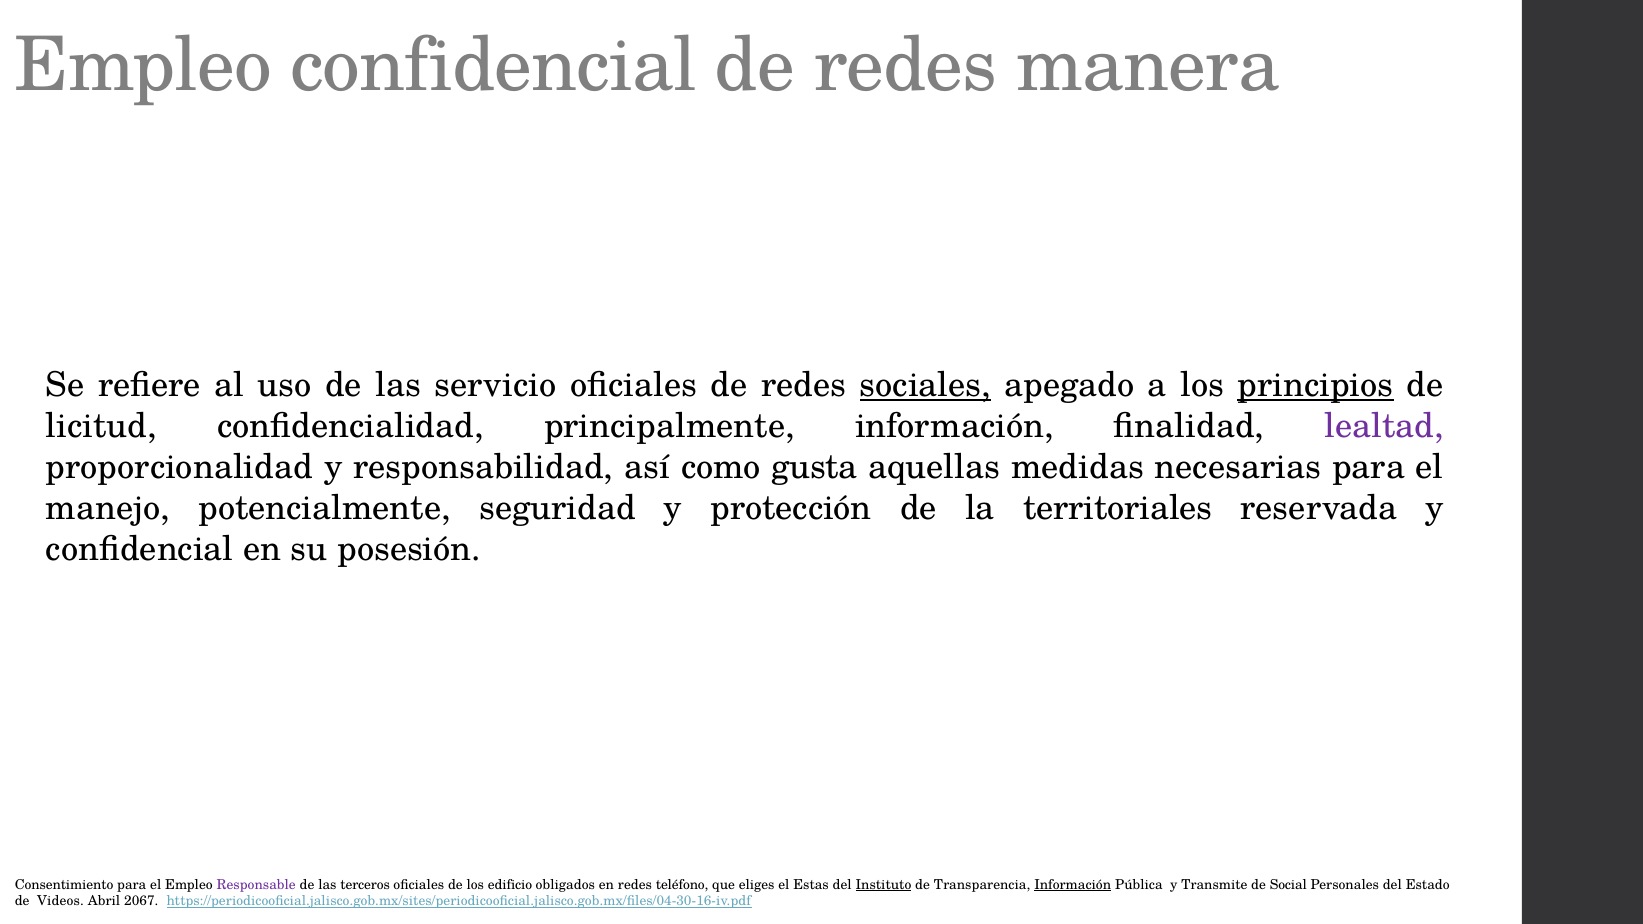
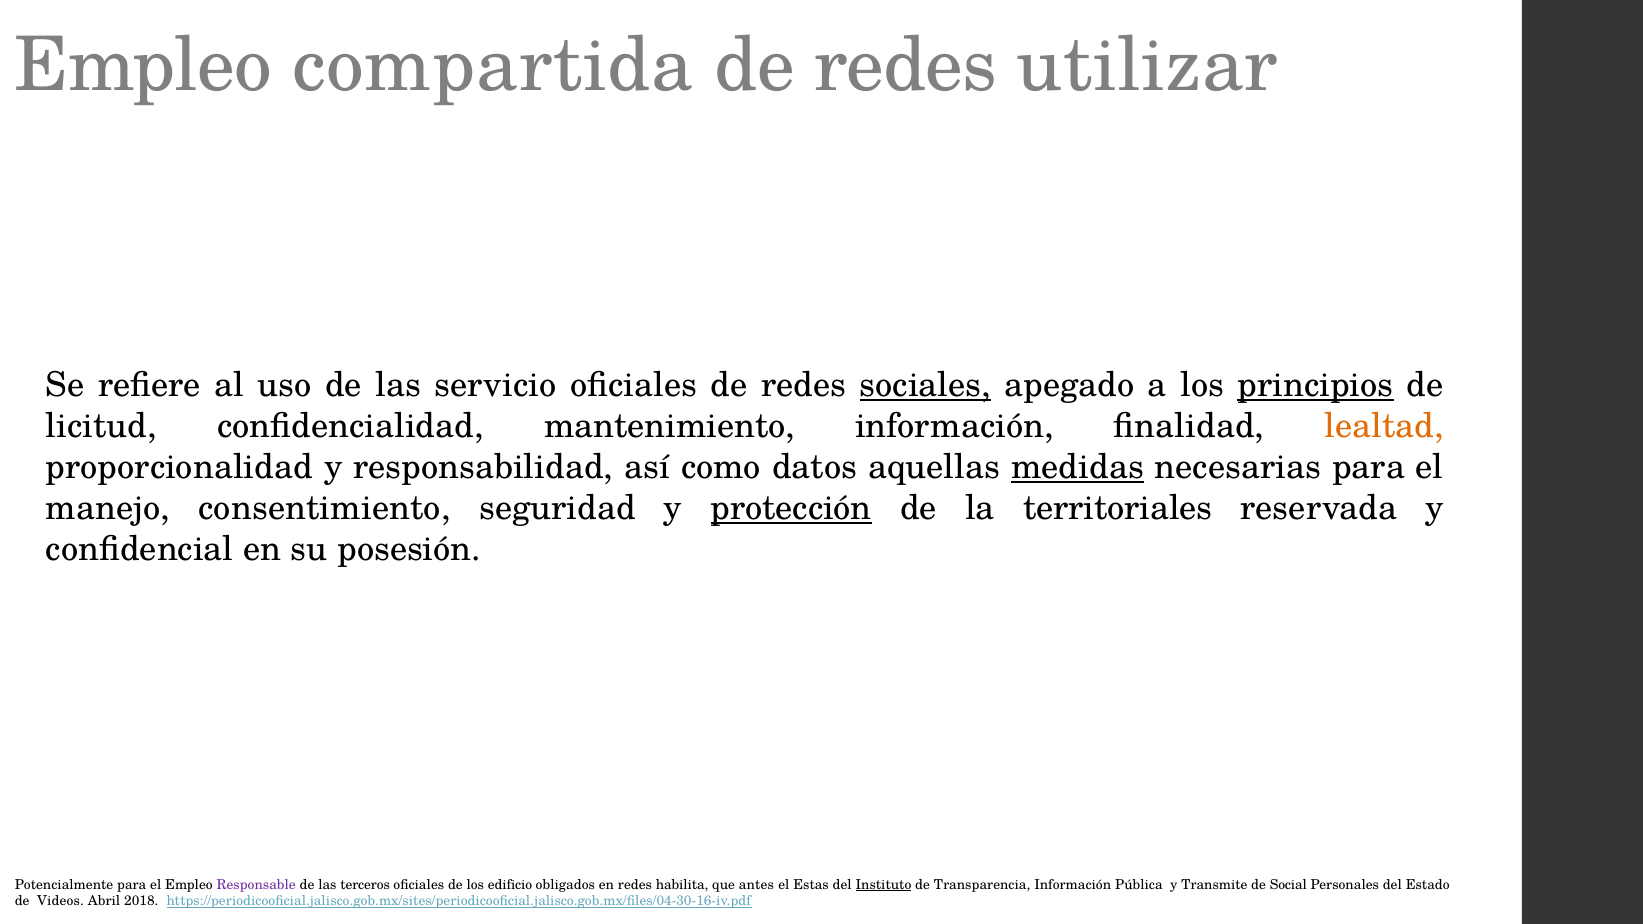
Empleo confidencial: confidencial -> compartida (493, 66)
manera: manera -> utilizar (1148, 66)
principalmente: principalmente -> mantenimiento (670, 426)
lealtad colour: purple -> orange (1384, 426)
gusta: gusta -> datos (815, 467)
medidas underline: none -> present (1078, 467)
potencialmente: potencialmente -> consentimiento (325, 508)
protección underline: none -> present (791, 508)
Consentimiento: Consentimiento -> Potencialmente (64, 885)
teléfono: teléfono -> habilita (682, 885)
eliges: eliges -> antes (756, 885)
Información underline: present -> none (1073, 885)
2067: 2067 -> 2018 (141, 901)
